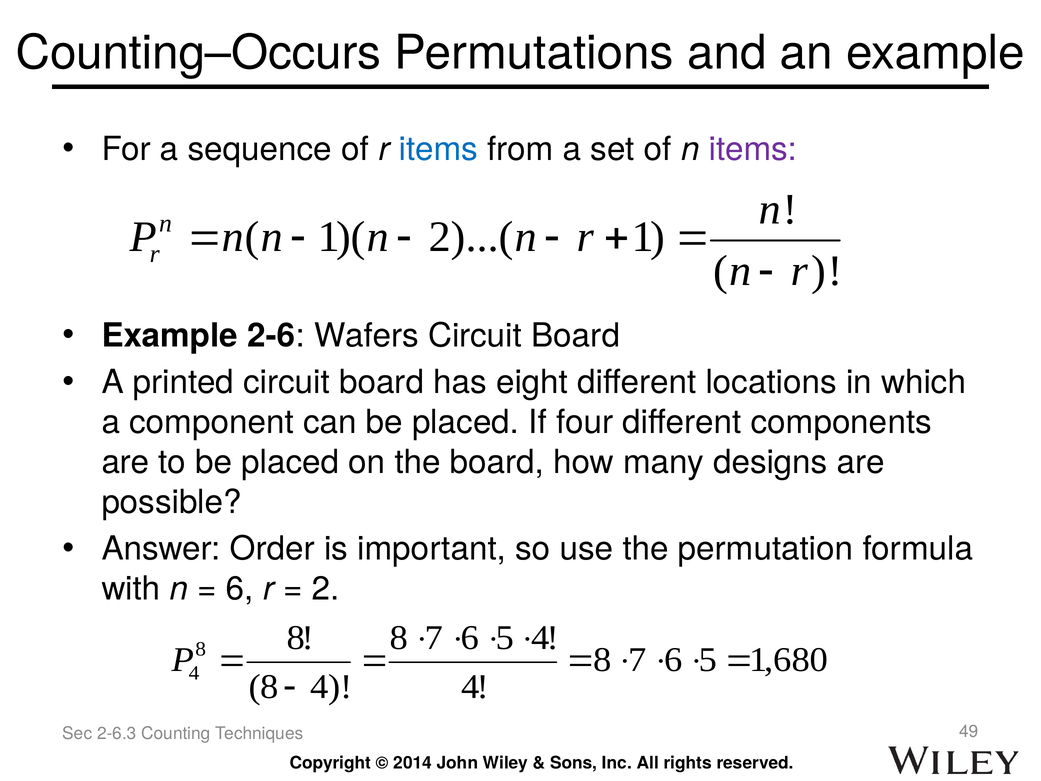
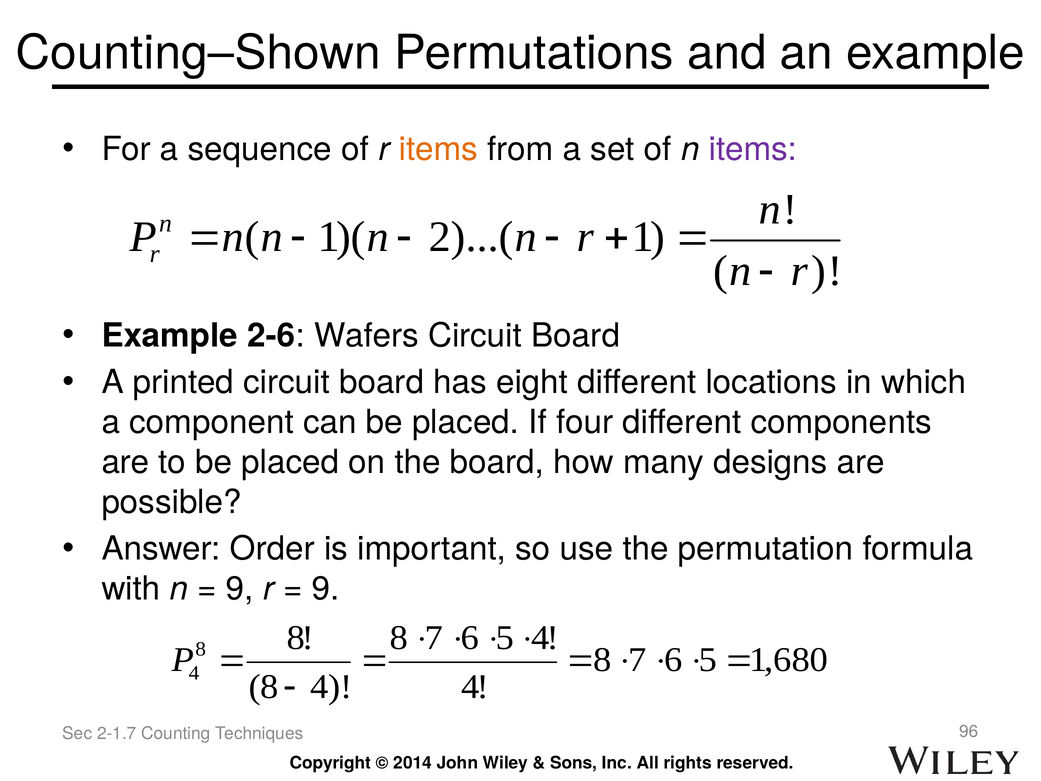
Counting–Occurs: Counting–Occurs -> Counting–Shown (198, 53)
items colour: blue -> orange (438, 149)
6: 6 -> 9 (240, 589)
2: 2 -> 9 (326, 589)
2-6.3: 2-6.3 -> 2-1.7 (117, 733)
49: 49 -> 96 (969, 731)
